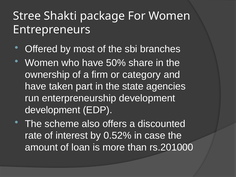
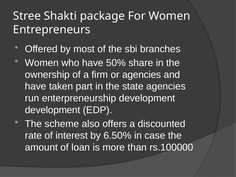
or category: category -> agencies (142, 75)
0.52%: 0.52% -> 6.50% (118, 136)
rs.201000: rs.201000 -> rs.100000 (171, 147)
